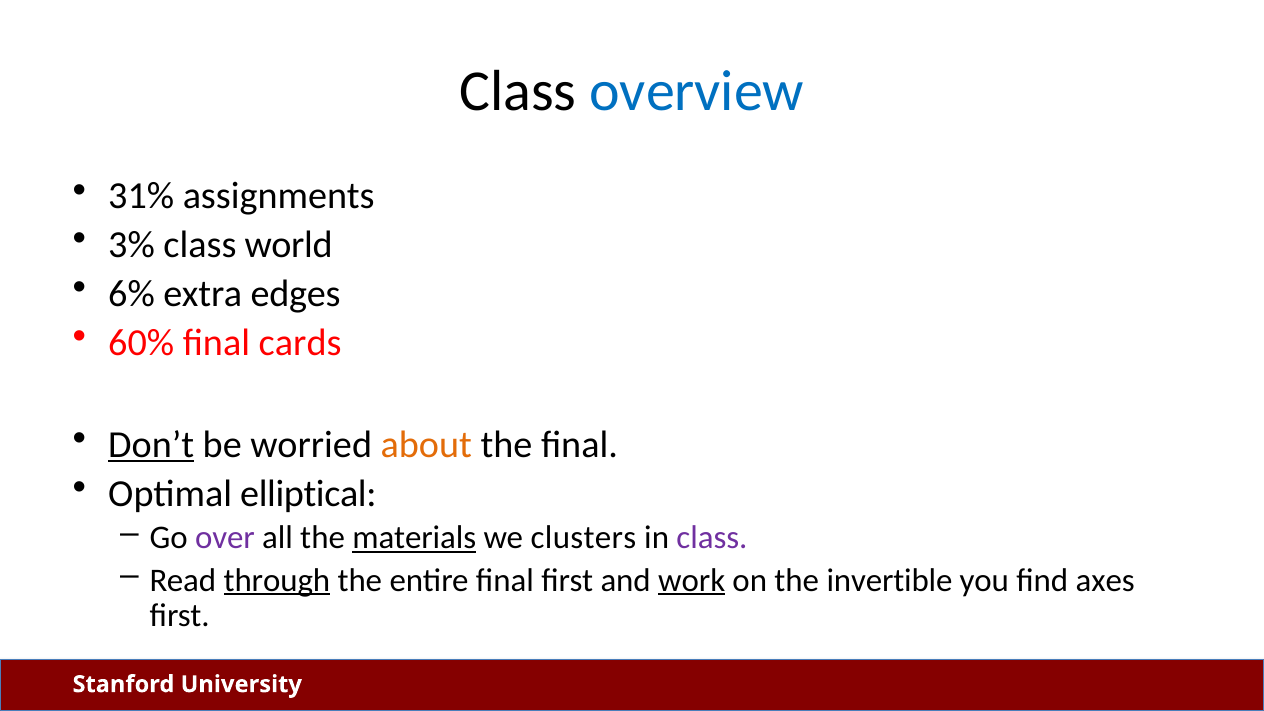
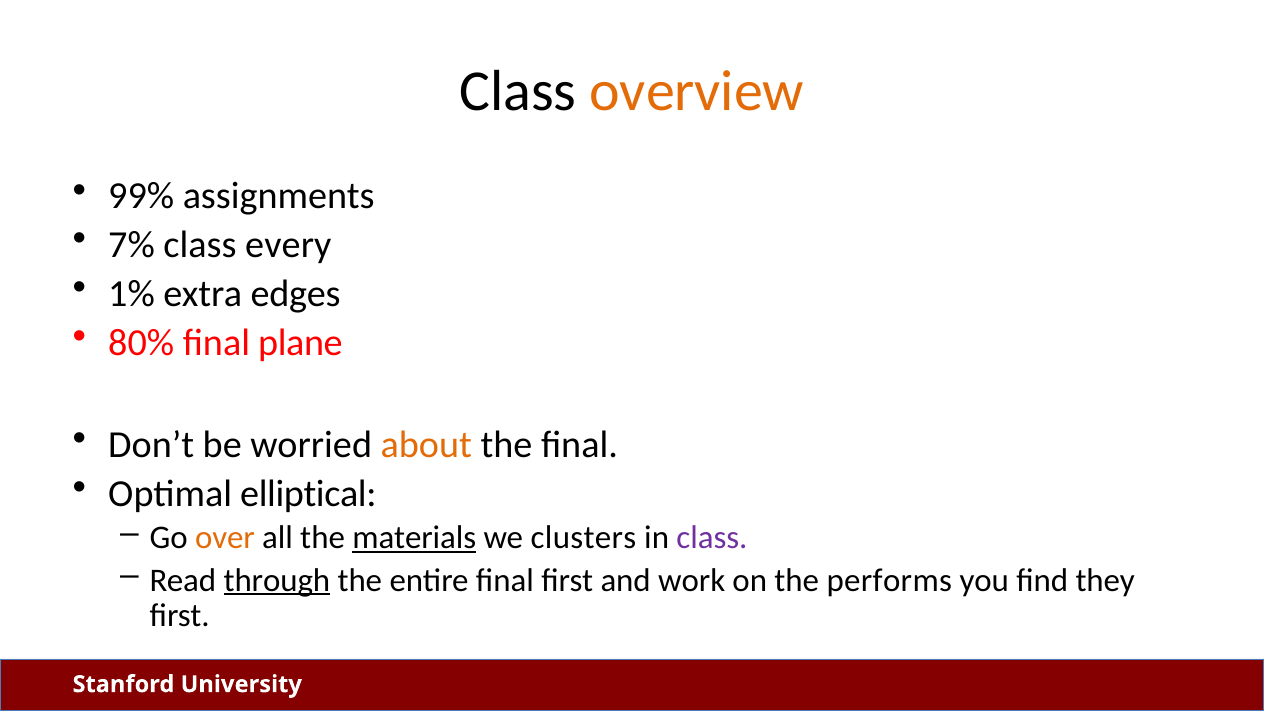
overview colour: blue -> orange (697, 92)
31%: 31% -> 99% (141, 196)
3%: 3% -> 7% (132, 245)
world: world -> every (288, 245)
6%: 6% -> 1% (132, 294)
60%: 60% -> 80% (141, 343)
cards: cards -> plane (300, 343)
Don’t underline: present -> none (151, 445)
over colour: purple -> orange (225, 538)
work underline: present -> none (692, 580)
invertible: invertible -> performs (889, 580)
axes: axes -> they (1105, 580)
